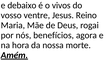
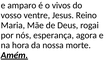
debaixo: debaixo -> amparo (22, 5)
benefícios: benefícios -> esperança (54, 35)
